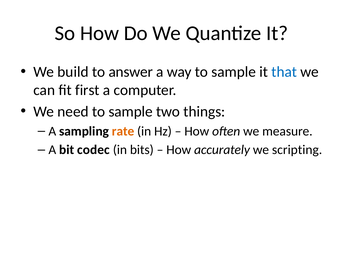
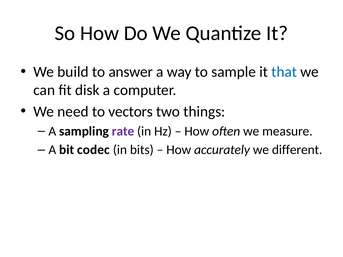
first: first -> disk (87, 90)
need to sample: sample -> vectors (131, 112)
rate colour: orange -> purple (123, 131)
scripting: scripting -> different (297, 150)
